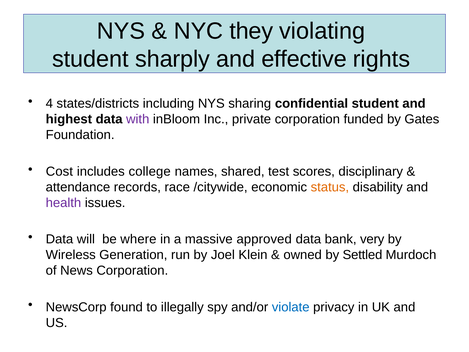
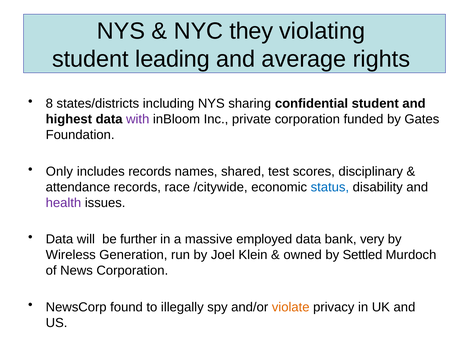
sharply: sharply -> leading (173, 59)
effective: effective -> average (304, 59)
4: 4 -> 8 (49, 104)
Cost: Cost -> Only (59, 171)
includes college: college -> records (150, 171)
status colour: orange -> blue (330, 187)
where: where -> further (139, 239)
approved: approved -> employed (264, 239)
violate colour: blue -> orange (291, 307)
